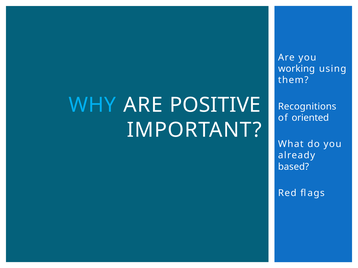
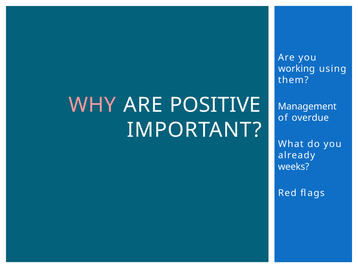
WHY colour: light blue -> pink (92, 105)
Recognitions: Recognitions -> Management (307, 107)
oriented: oriented -> overdue (310, 118)
based: based -> weeks (294, 167)
